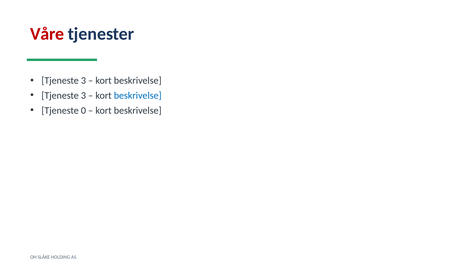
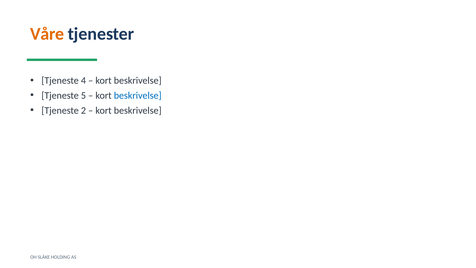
Våre colour: red -> orange (47, 34)
3: 3 -> 4 (83, 81)
3: 3 -> 5 (83, 96)
0: 0 -> 2 (83, 110)
